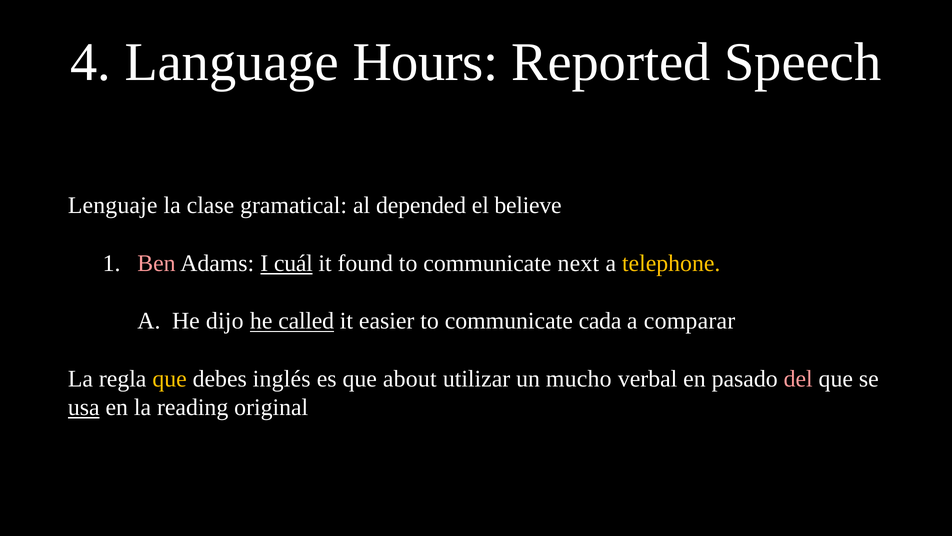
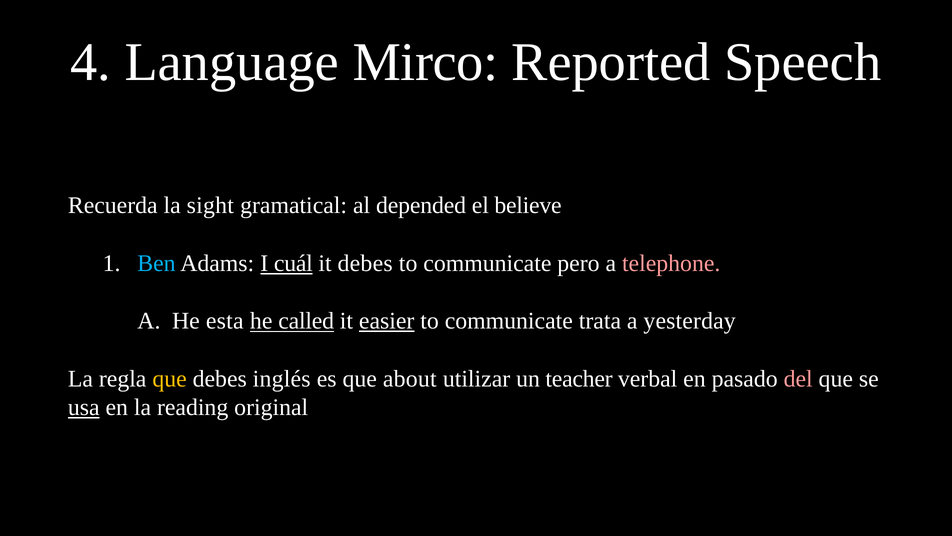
Hours: Hours -> Mirco (425, 62)
Lenguaje: Lenguaje -> Recuerda (113, 205)
clase: clase -> sight (210, 205)
Ben colour: pink -> light blue (156, 263)
it found: found -> debes (365, 263)
next: next -> pero (578, 263)
telephone colour: yellow -> pink (671, 263)
dijo: dijo -> esta (225, 321)
easier underline: none -> present (387, 321)
cada: cada -> trata (600, 321)
comparar: comparar -> yesterday (690, 321)
mucho: mucho -> teacher (579, 379)
